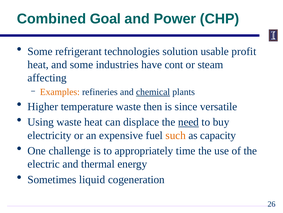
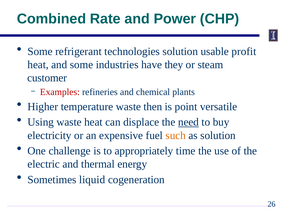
Goal: Goal -> Rate (105, 19)
cont: cont -> they (174, 64)
affecting: affecting -> customer (47, 78)
Examples colour: orange -> red (60, 92)
chemical underline: present -> none (153, 92)
since: since -> point (186, 106)
as capacity: capacity -> solution (218, 135)
